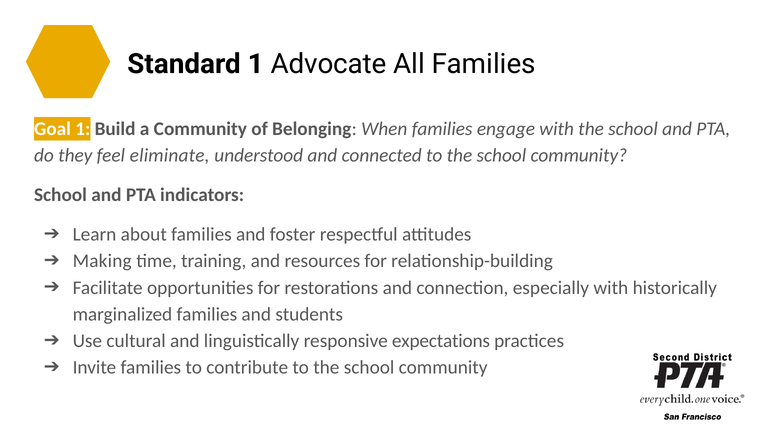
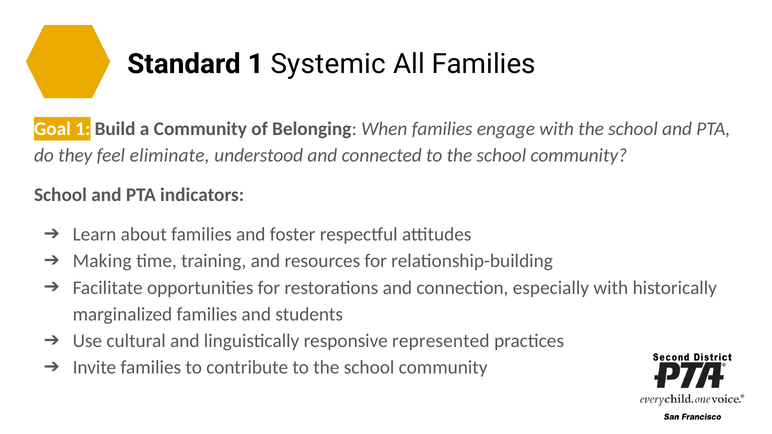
Advocate: Advocate -> Systemic (328, 64)
expectations: expectations -> represented (441, 341)
